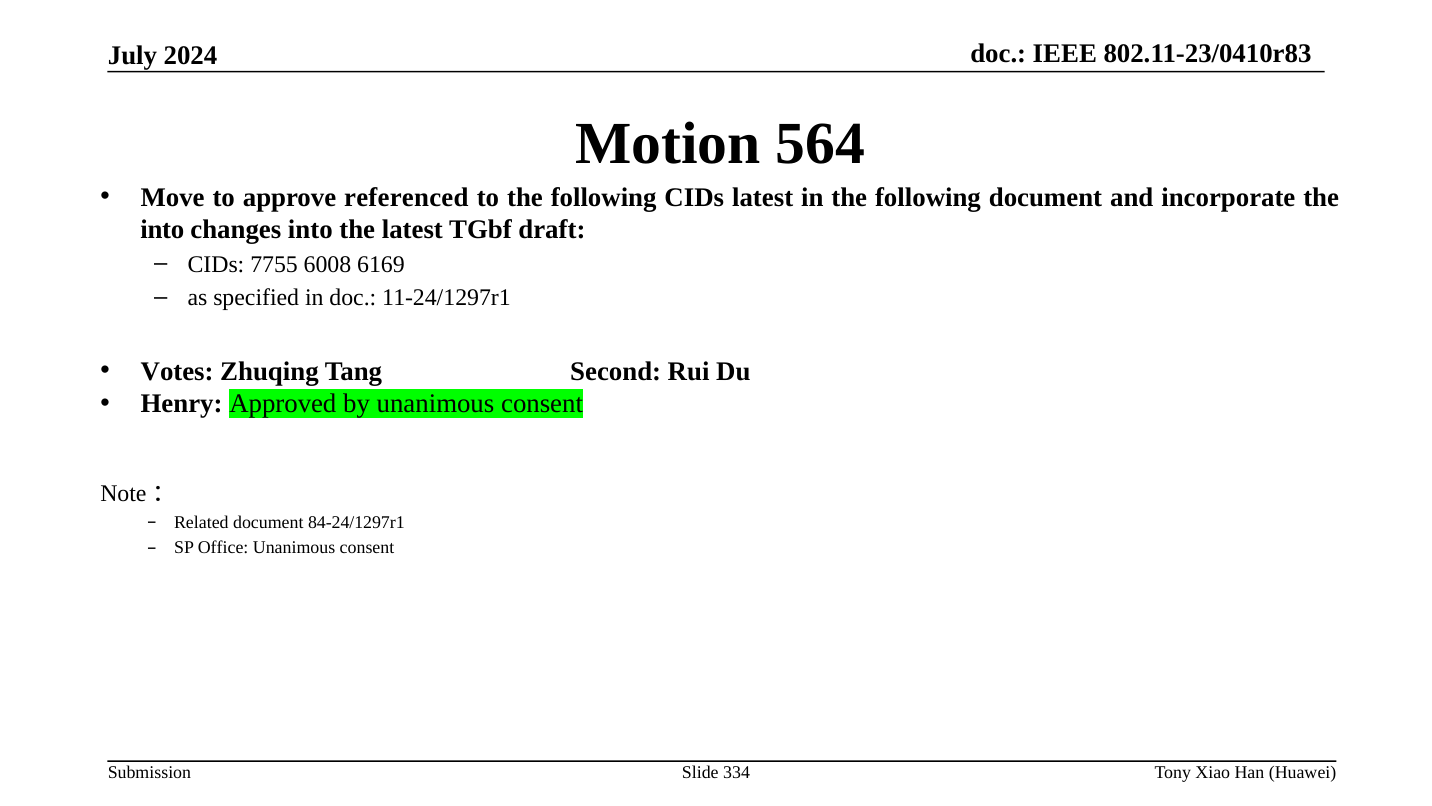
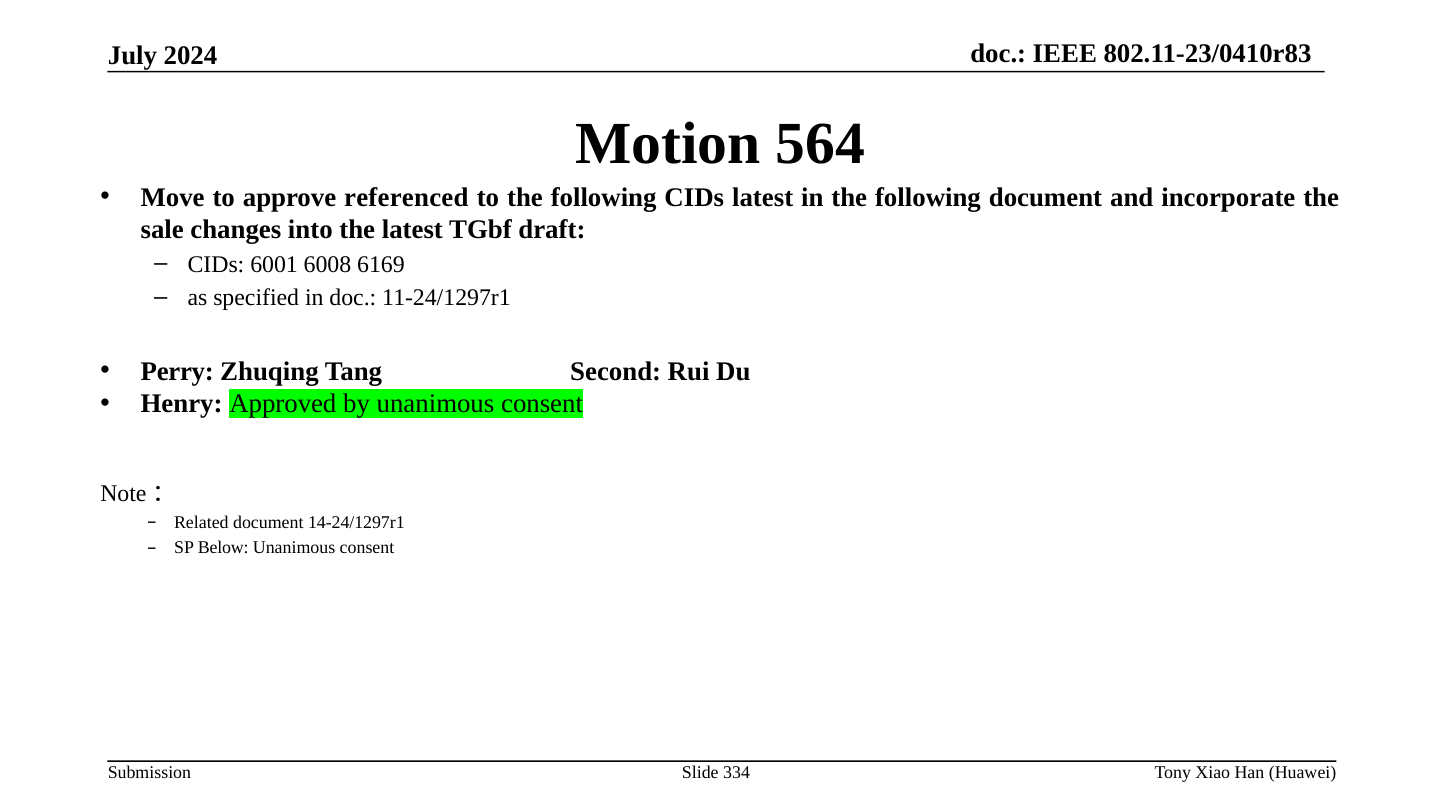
into: into -> sale (162, 229)
7755: 7755 -> 6001 (274, 264)
Votes: Votes -> Perry (177, 371)
84-24/1297r1: 84-24/1297r1 -> 14-24/1297r1 (356, 522)
Office: Office -> Below (223, 547)
